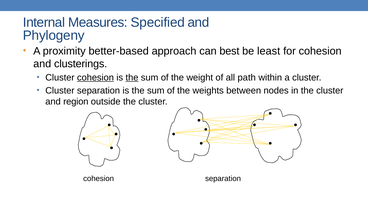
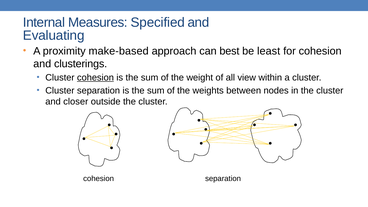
Phylogeny: Phylogeny -> Evaluating (54, 35)
better-based: better-based -> make-based (119, 51)
the underline: present -> none (132, 78)
path: path -> view (247, 78)
region: region -> closer (76, 102)
